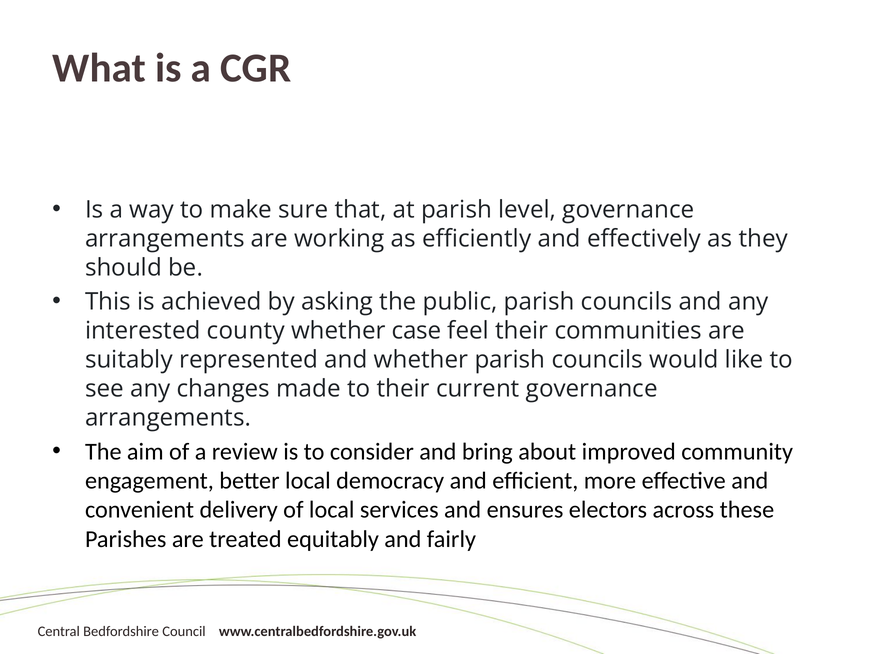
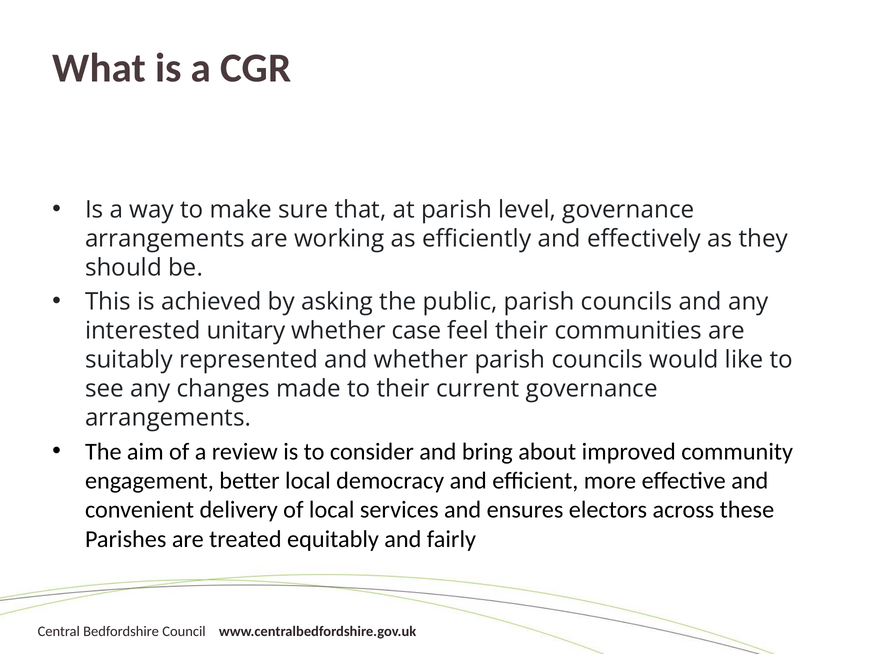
county: county -> unitary (246, 331)
